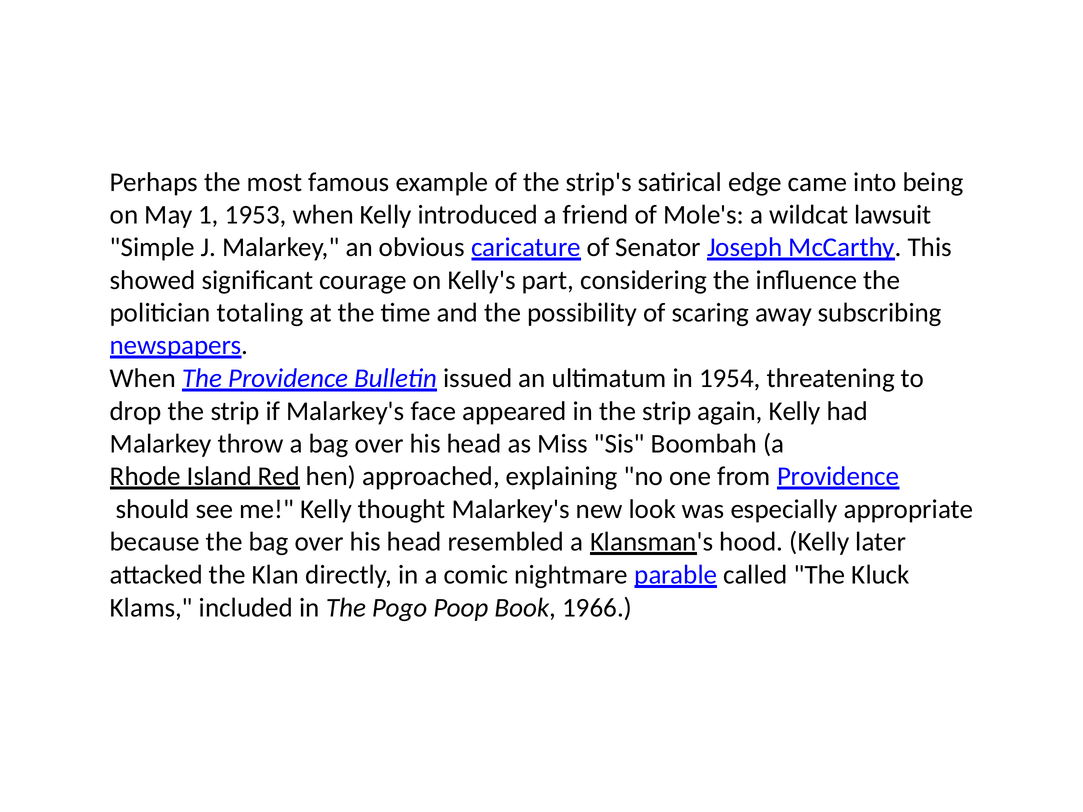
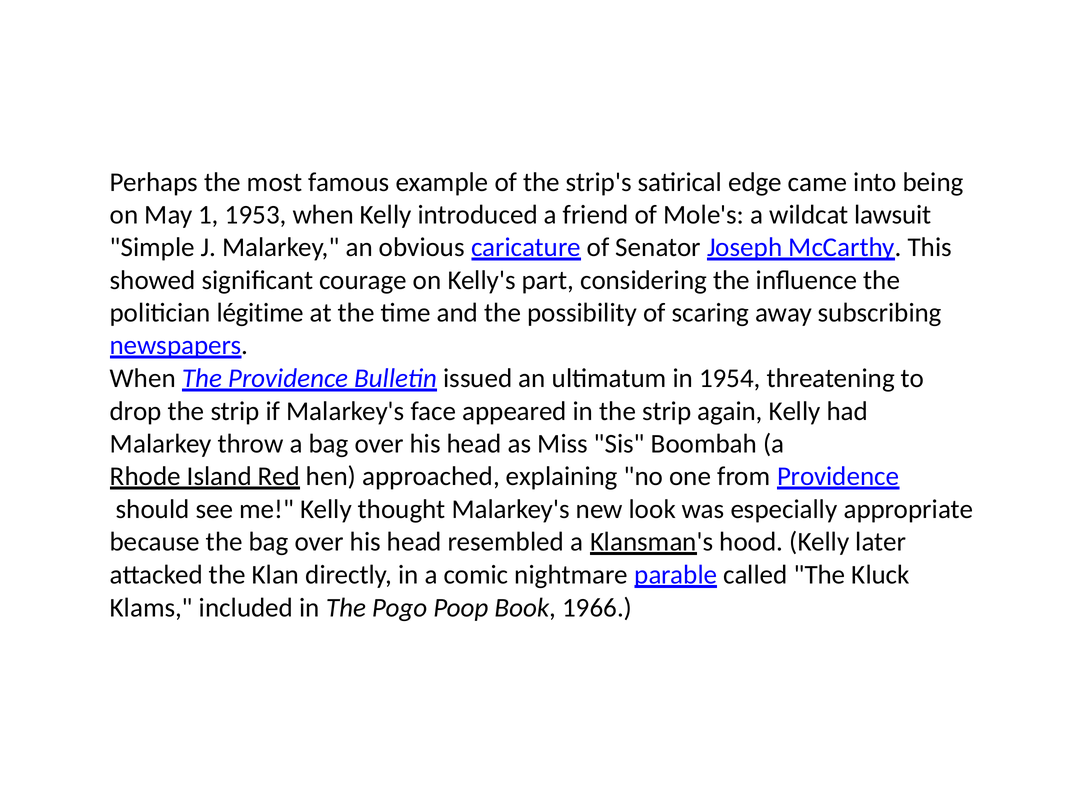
totaling: totaling -> légitime (260, 313)
